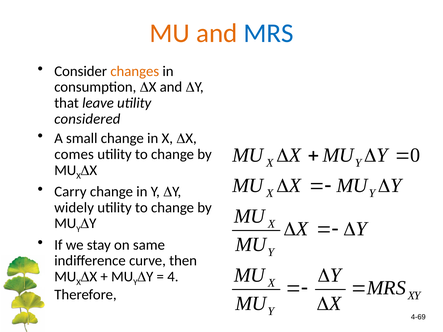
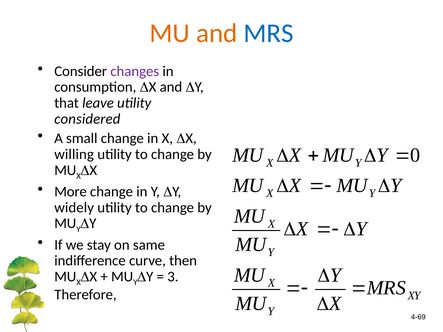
changes colour: orange -> purple (135, 71)
comes: comes -> willing (74, 154)
Carry: Carry -> More (71, 192)
4: 4 -> 3 (173, 277)
